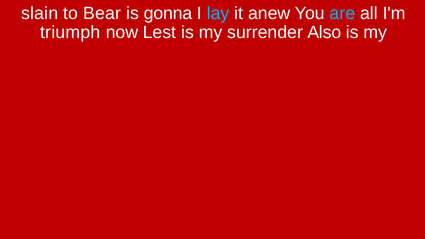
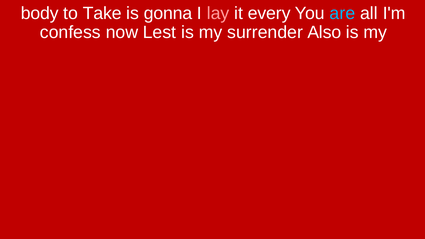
slain: slain -> body (40, 13)
Bear: Bear -> Take (102, 13)
lay colour: light blue -> pink (218, 13)
anew: anew -> every (269, 13)
triumph: triumph -> confess (70, 32)
